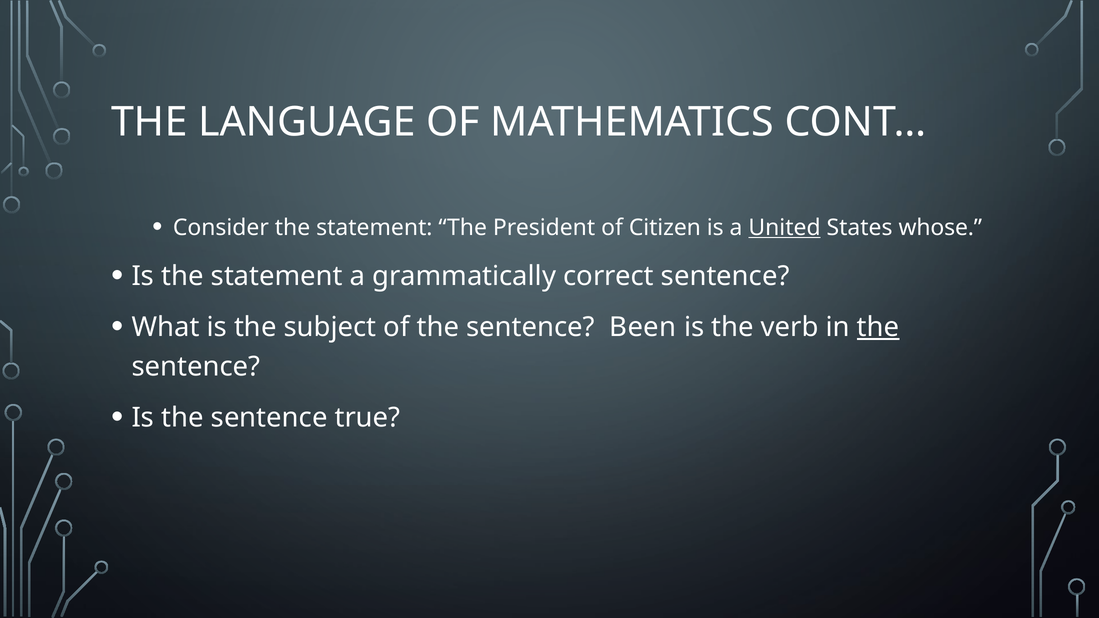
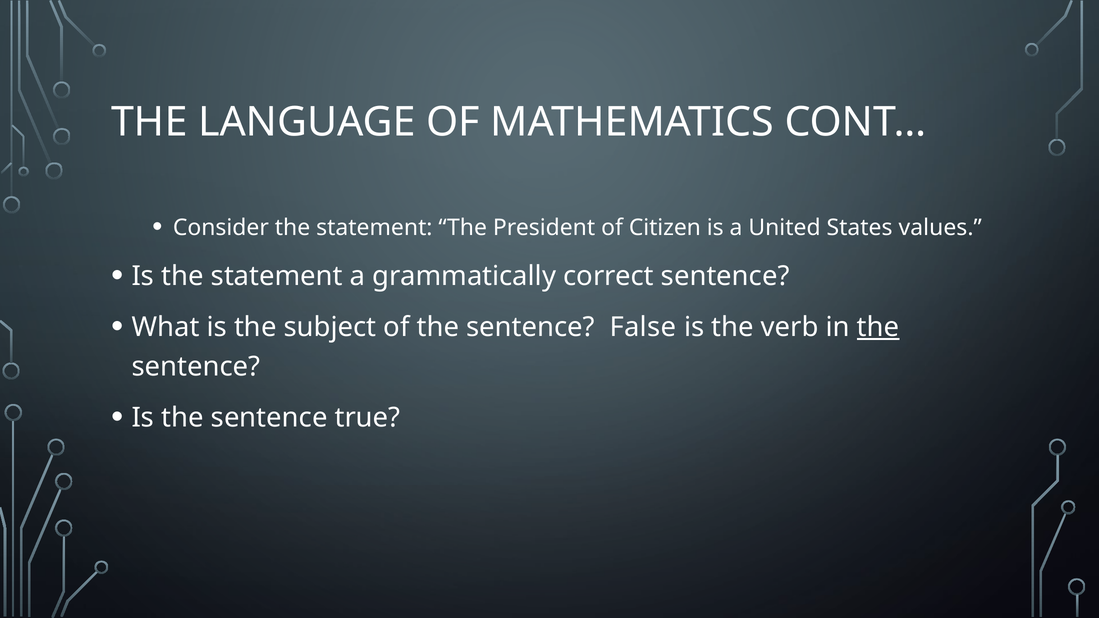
United underline: present -> none (785, 228)
whose: whose -> values (940, 228)
Been: Been -> False (643, 327)
